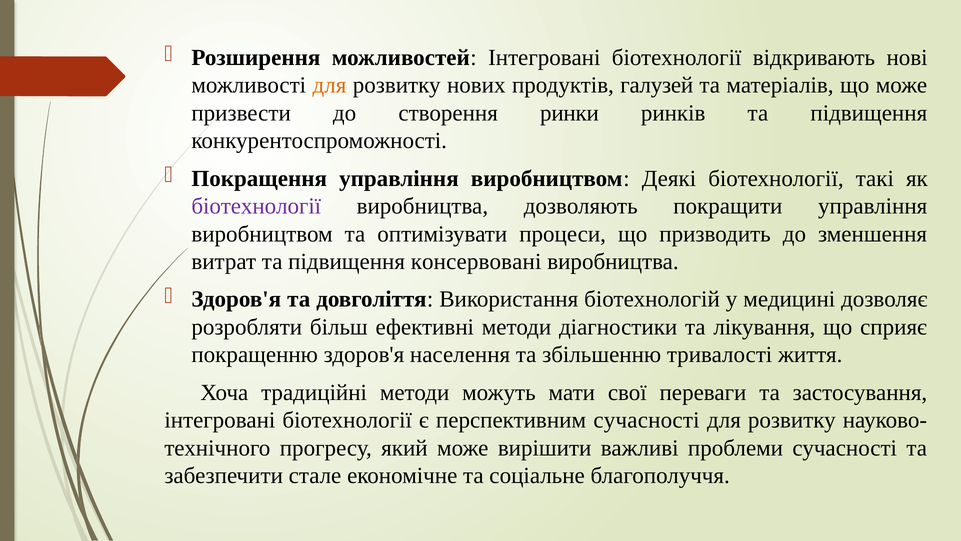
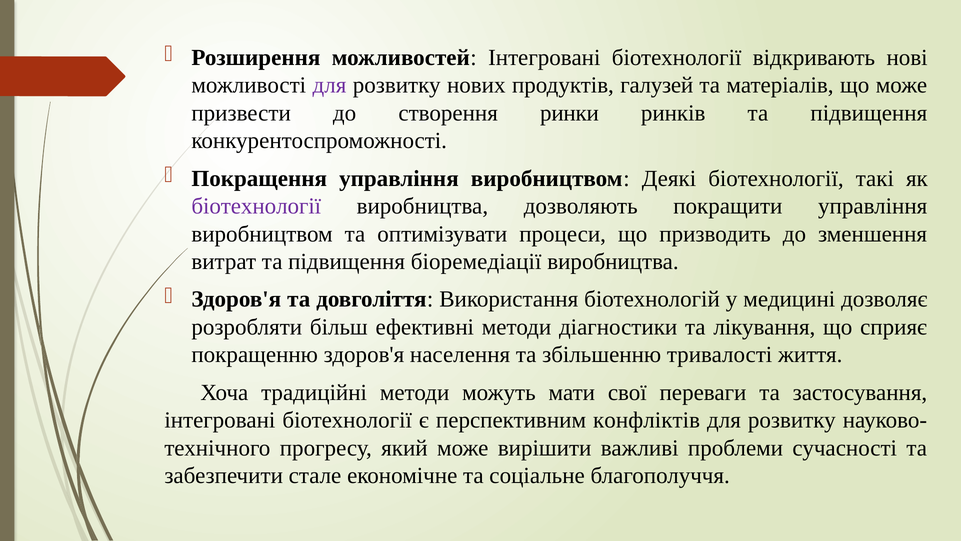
для colour: orange -> purple (329, 85)
консервовані: консервовані -> біоремедіації (476, 261)
перспективним сучасності: сучасності -> конфліктів (647, 420)
